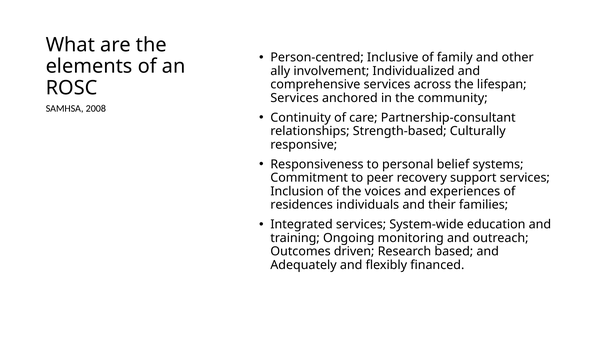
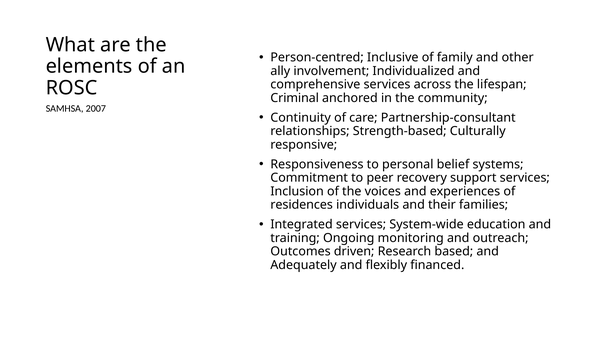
Services: Services -> Criminal (295, 98)
2008: 2008 -> 2007 (96, 109)
